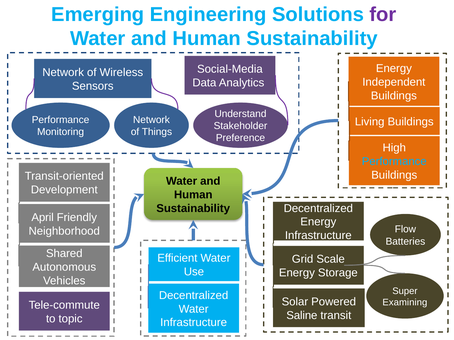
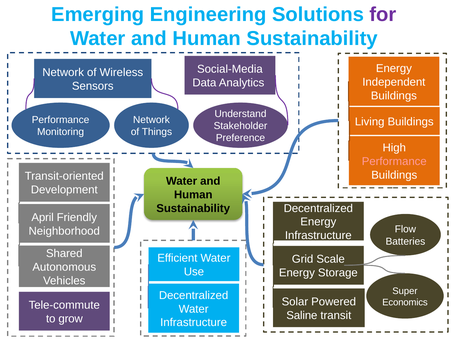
Performance colour: light blue -> pink (394, 162)
Examining: Examining -> Economics (405, 303)
topic: topic -> grow (71, 319)
